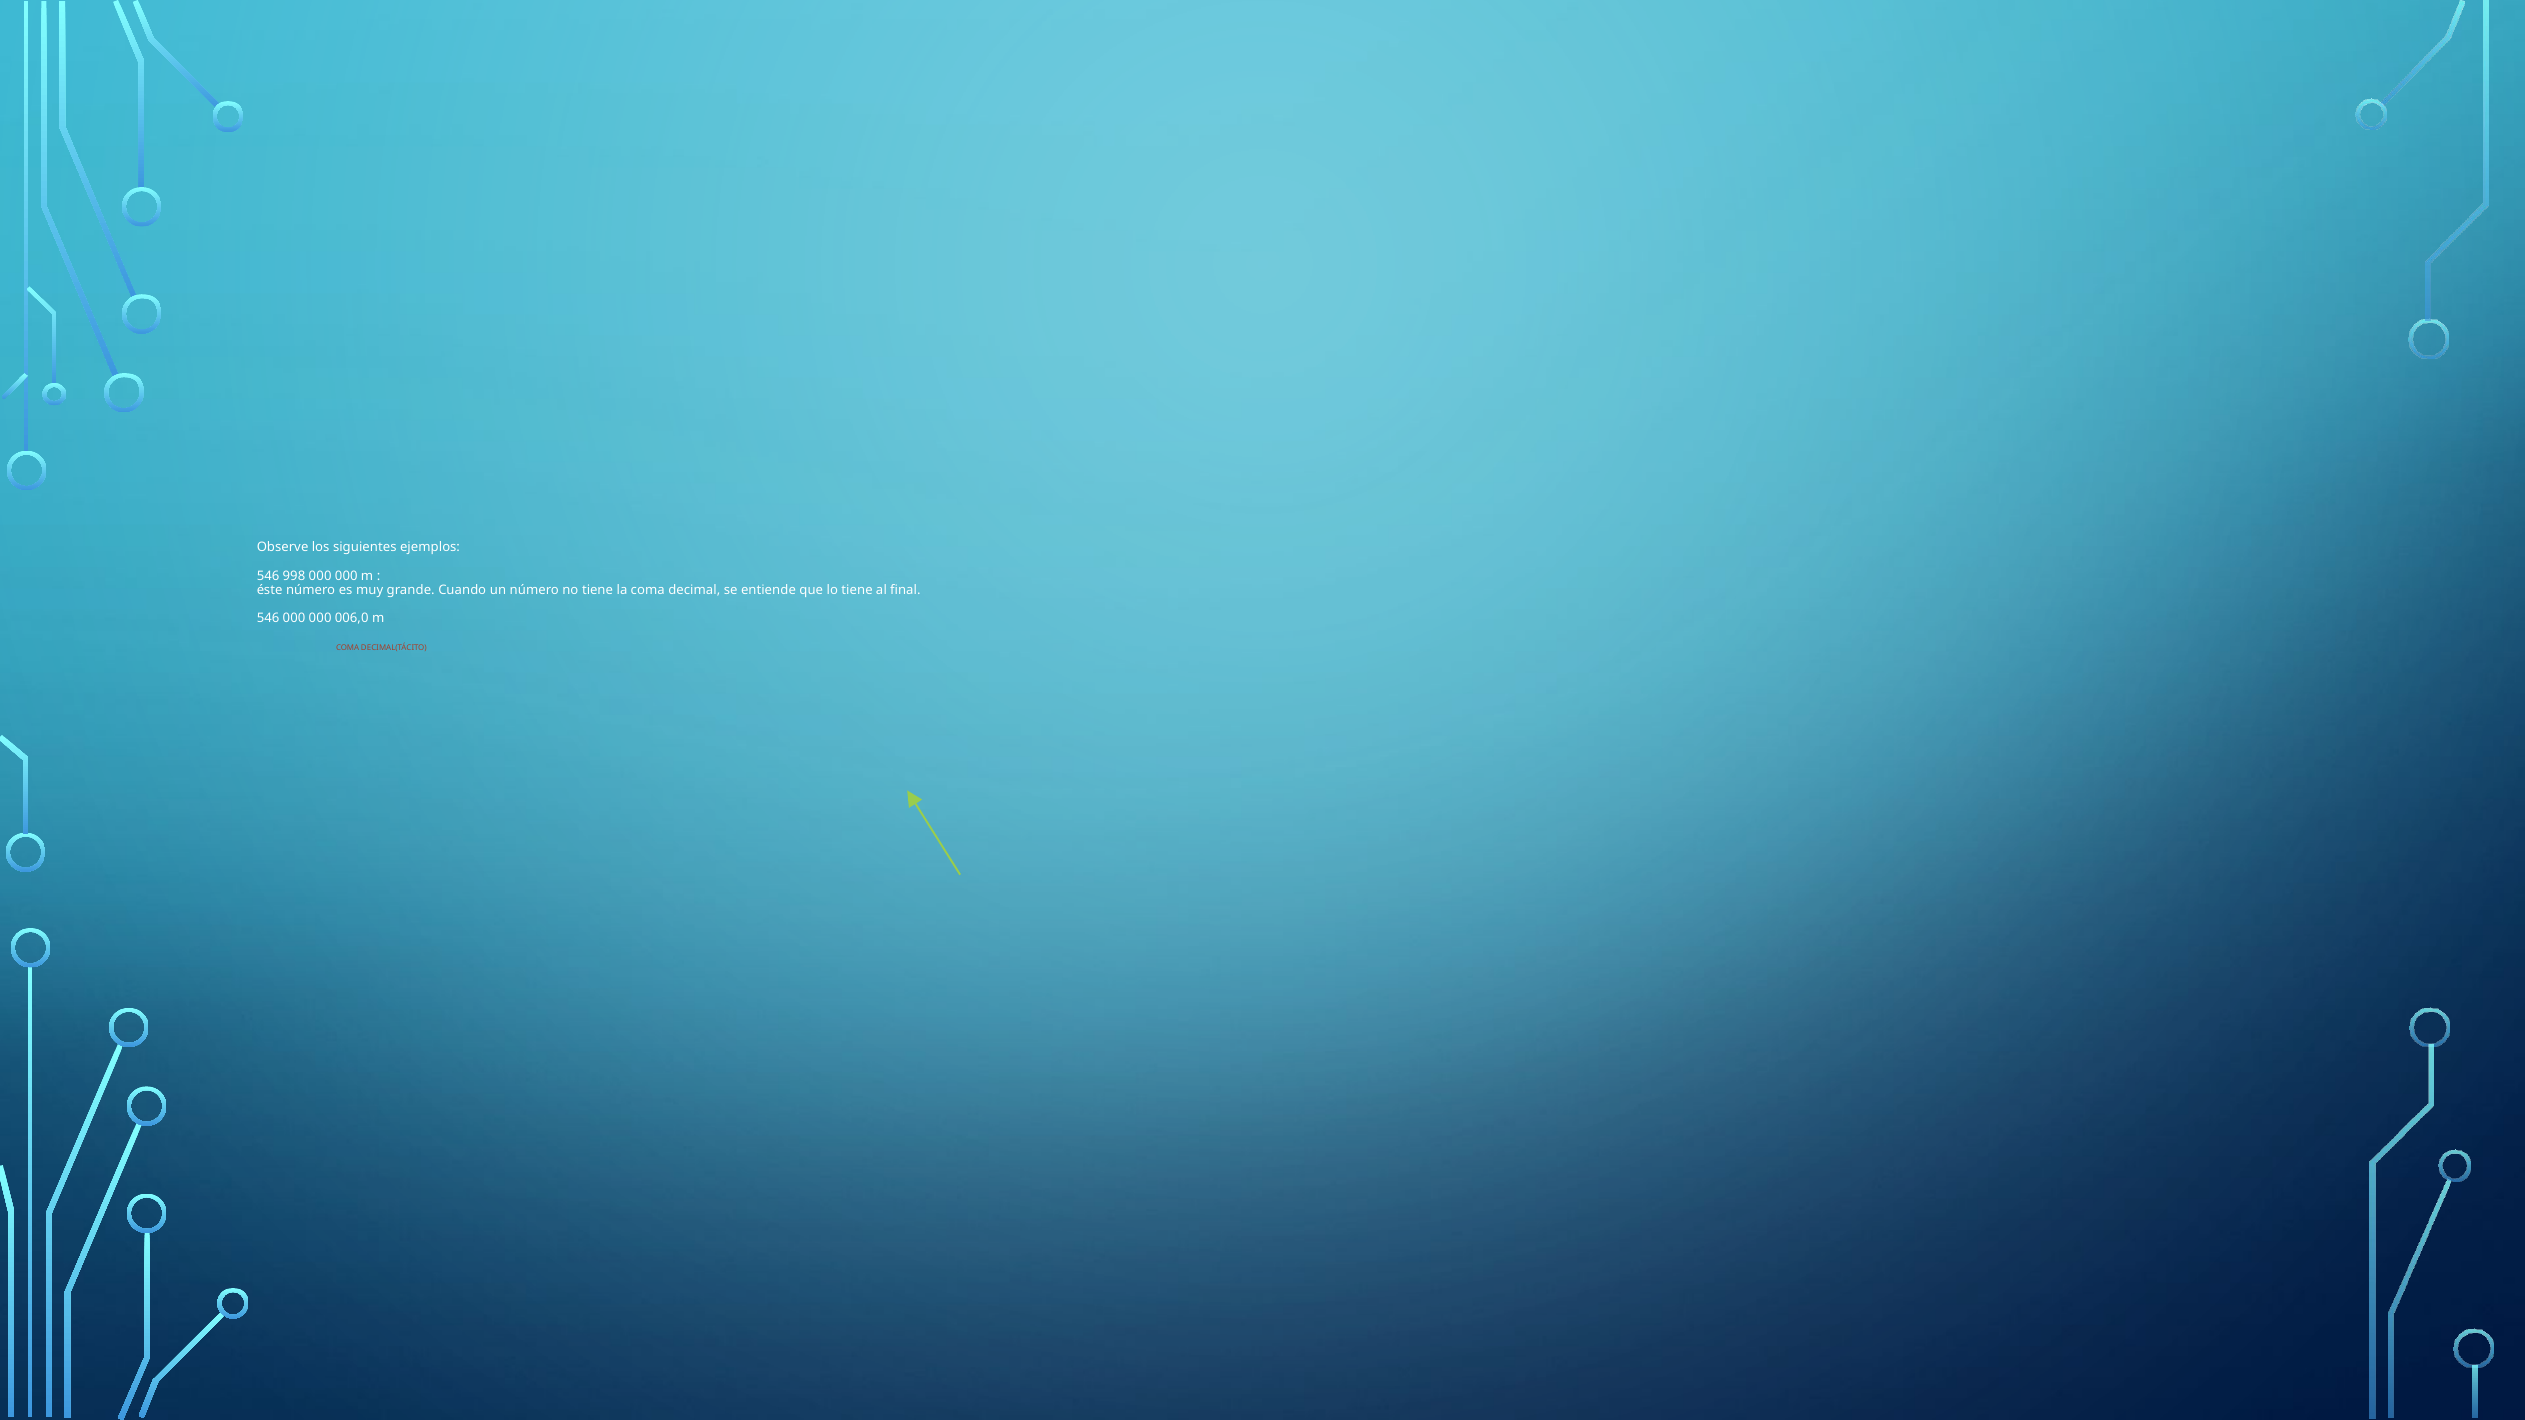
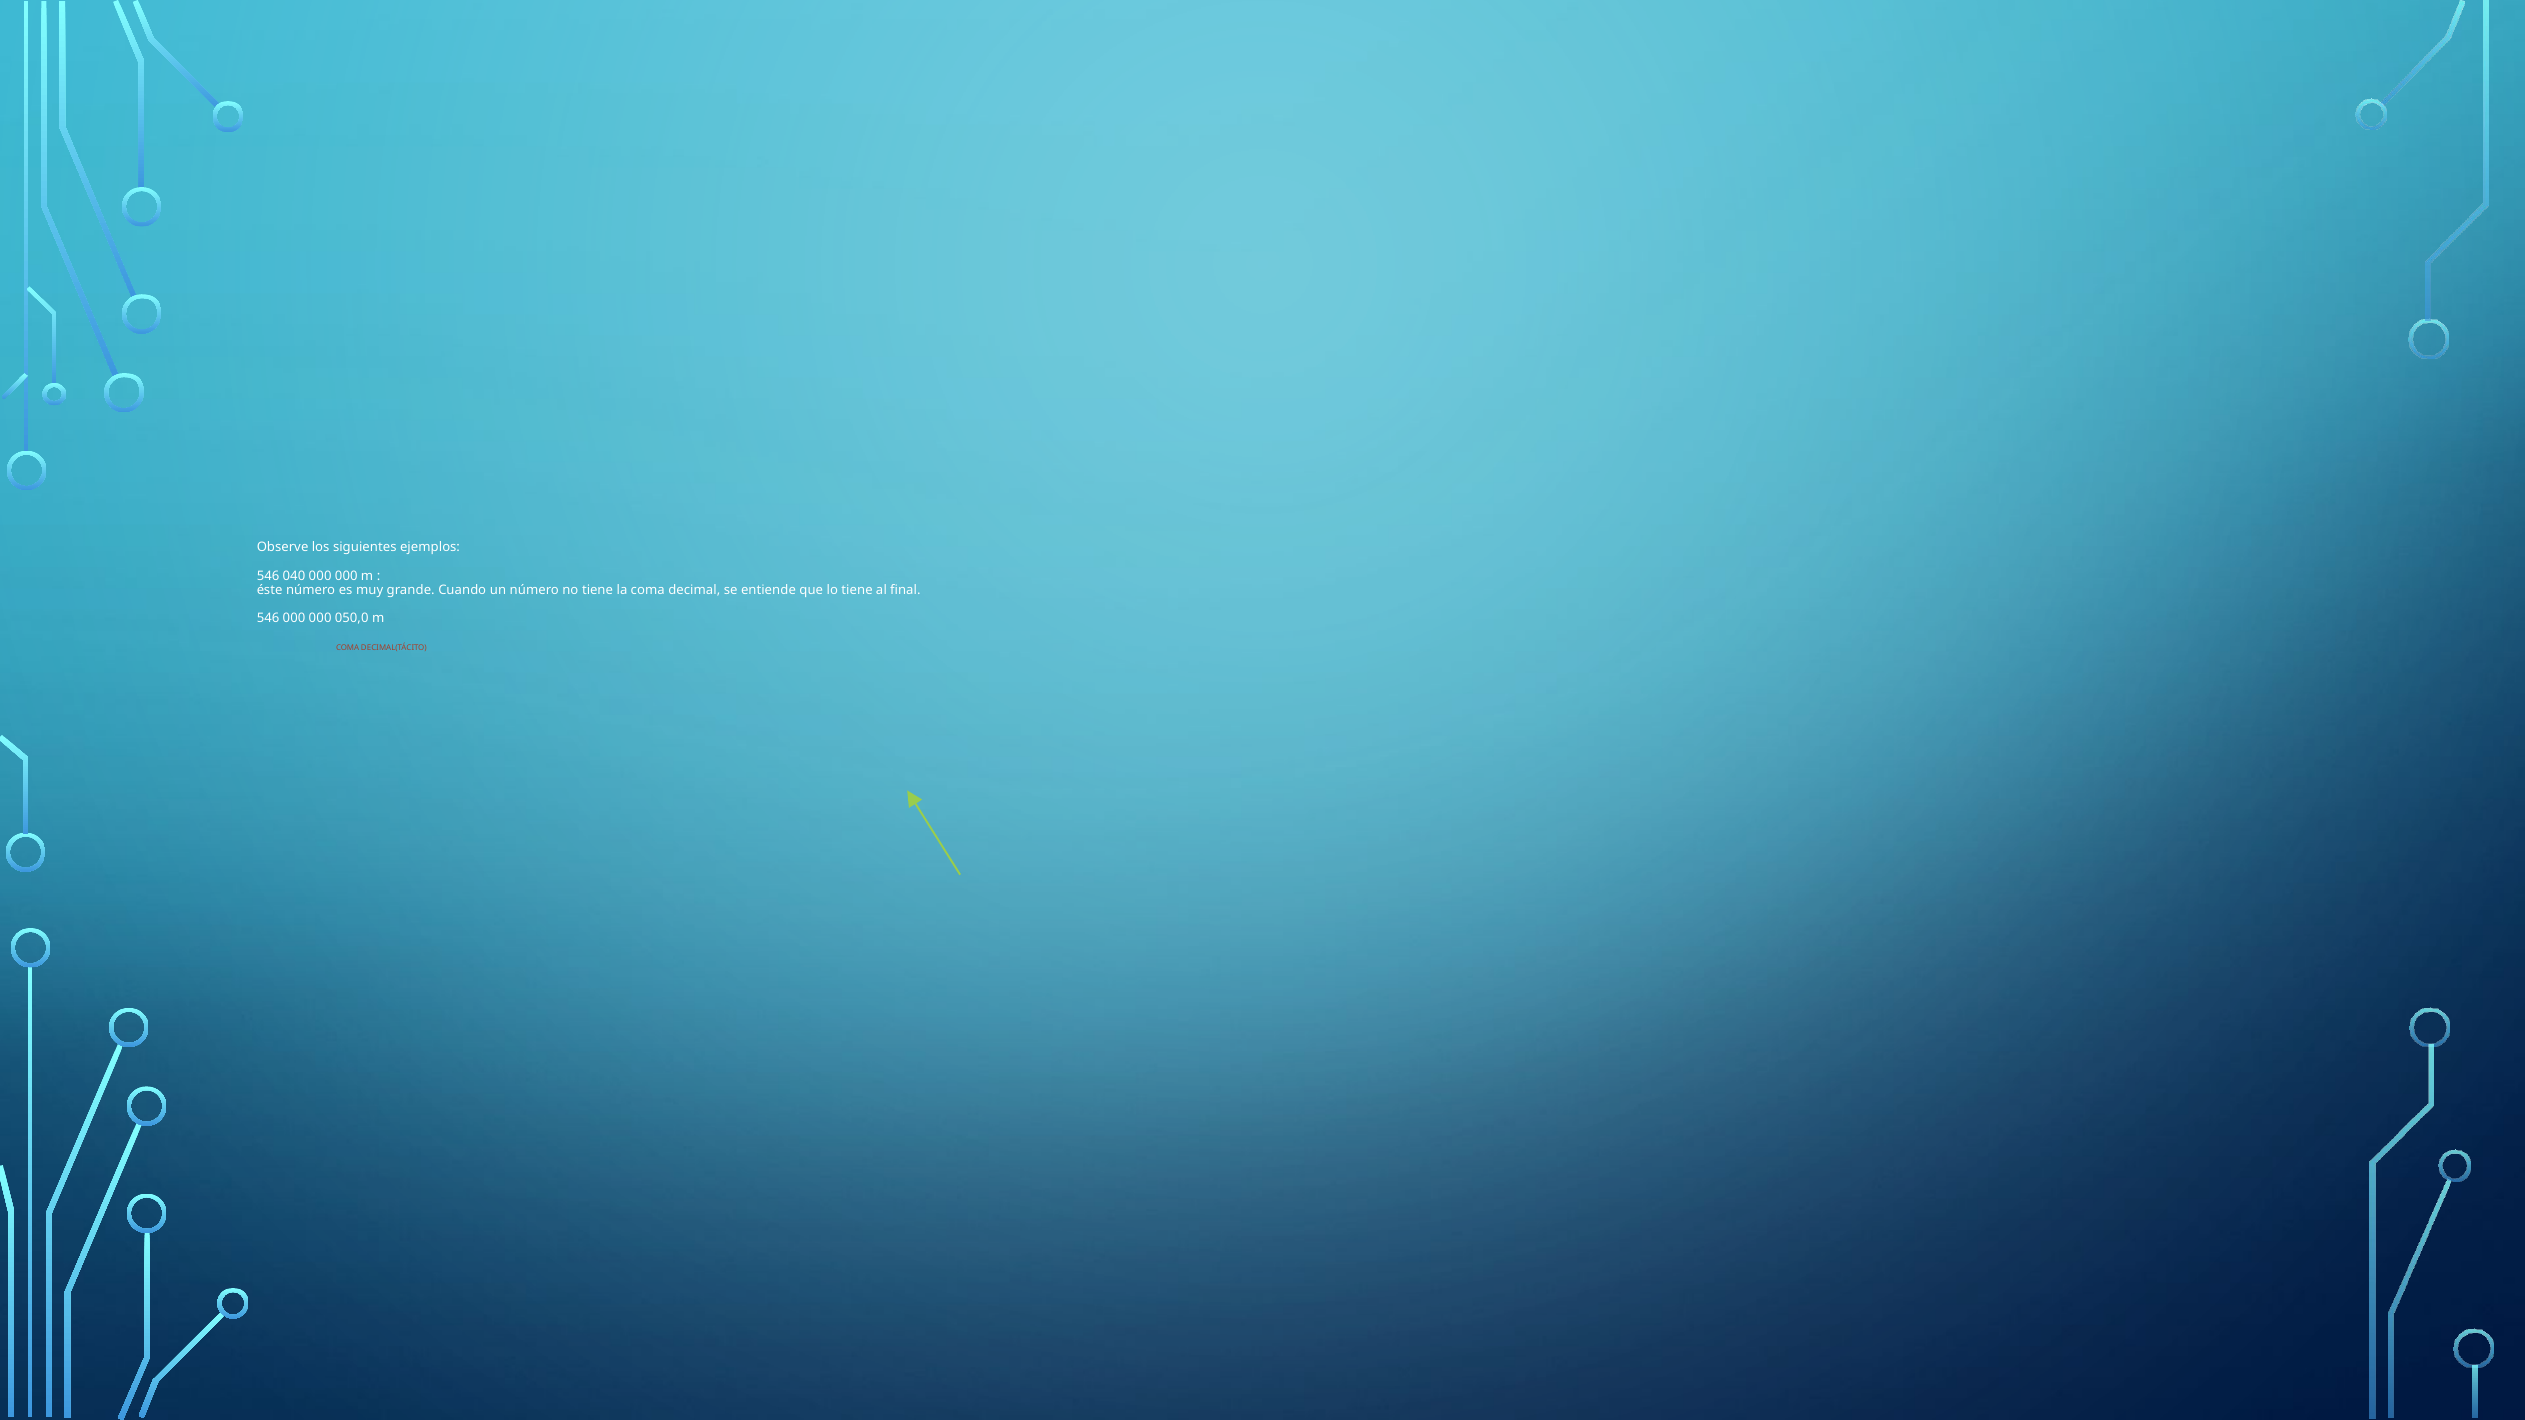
998: 998 -> 040 (294, 576)
006,0: 006,0 -> 050,0 (352, 618)
